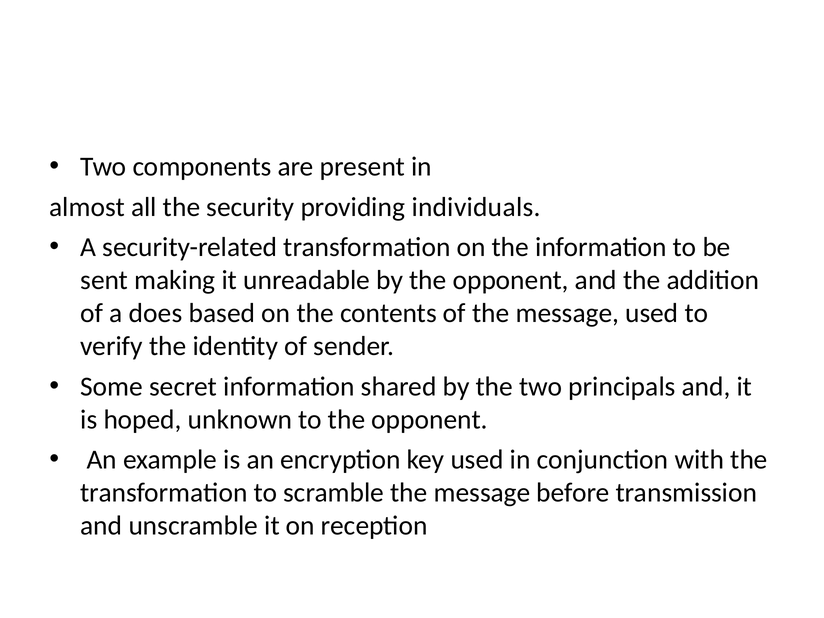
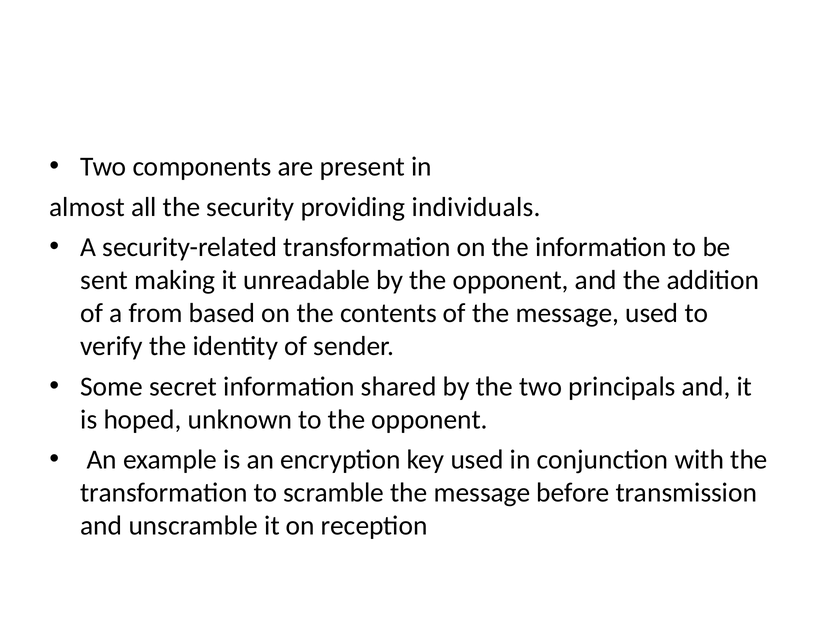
does: does -> from (156, 313)
